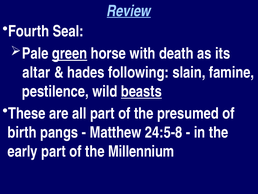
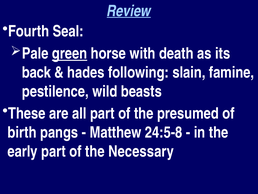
altar: altar -> back (36, 72)
beasts underline: present -> none (141, 91)
Millennium: Millennium -> Necessary (141, 151)
